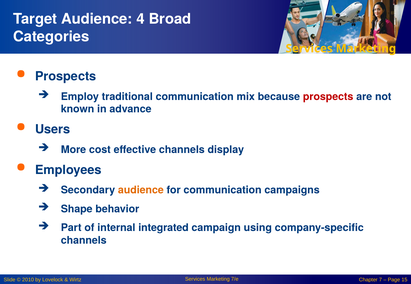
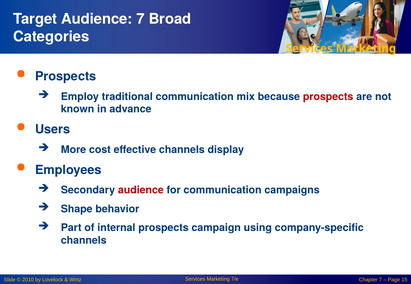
Audience 4: 4 -> 7 (141, 19)
audience colour: orange -> red (141, 190)
internal integrated: integrated -> prospects (163, 228)
